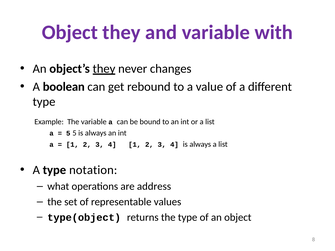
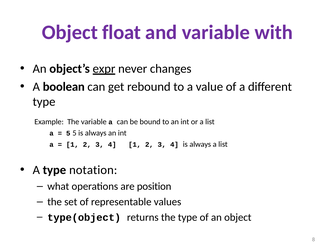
Object they: they -> float (122, 32)
object’s they: they -> expr (104, 69)
address: address -> position (154, 187)
